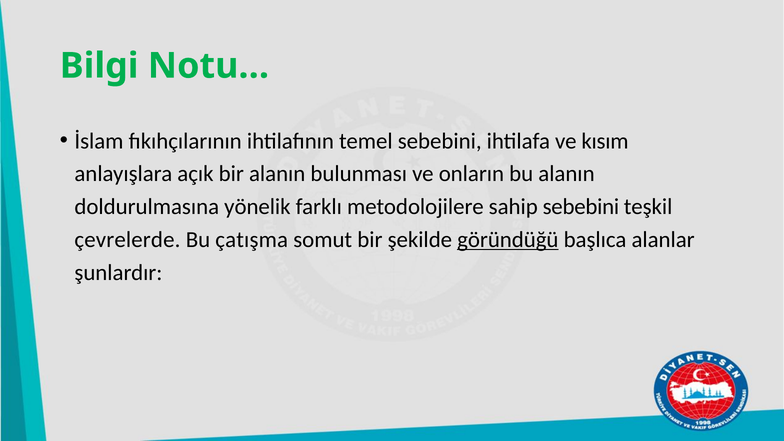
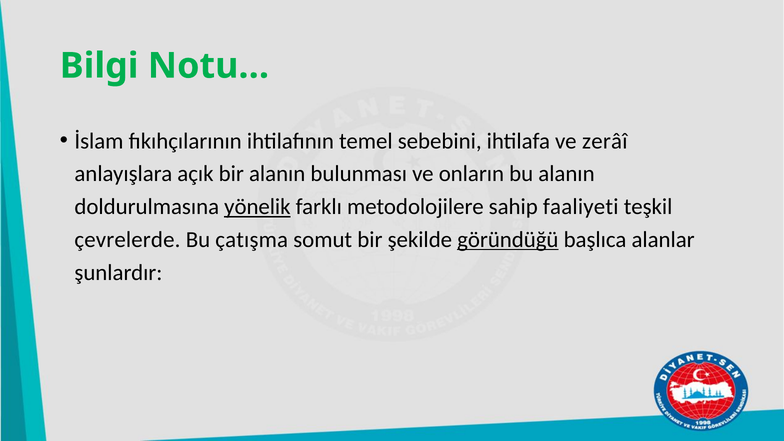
kısım: kısım -> zerâî (605, 141)
yönelik underline: none -> present (257, 207)
sahip sebebini: sebebini -> faaliyeti (581, 207)
